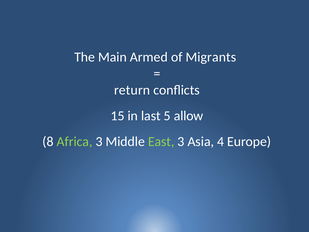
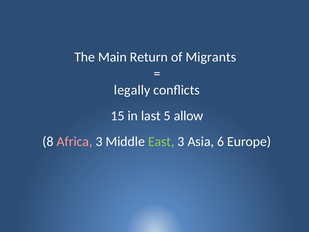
Armed: Armed -> Return (149, 57)
return: return -> legally (132, 90)
Africa colour: light green -> pink (75, 141)
4: 4 -> 6 (221, 141)
